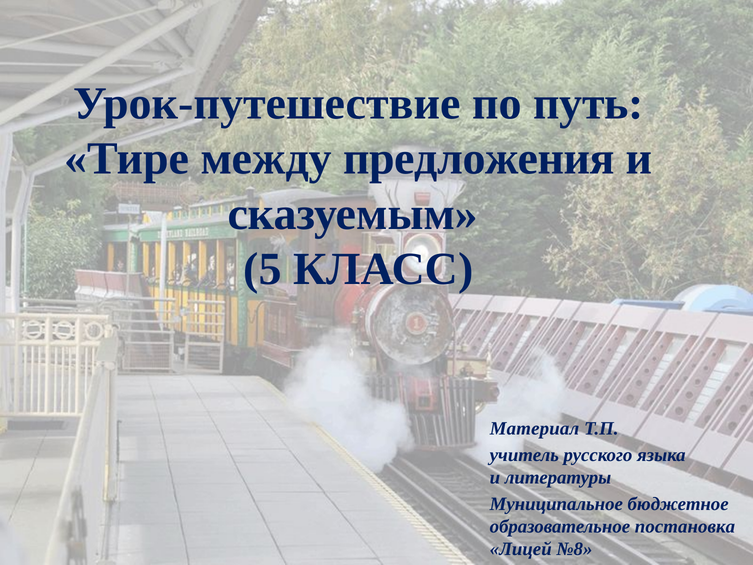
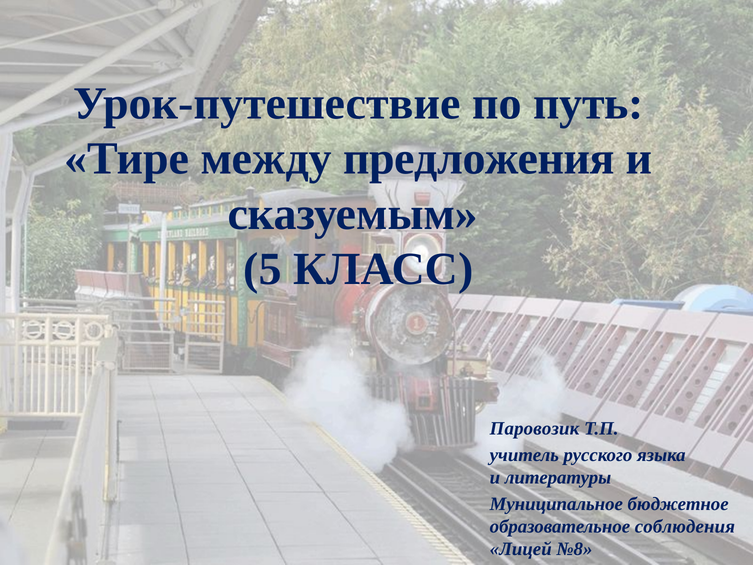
Материал: Материал -> Паровозик (534, 429)
постановка: постановка -> соблюдения (685, 526)
